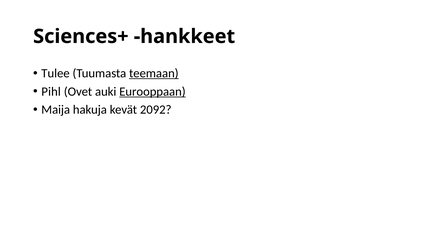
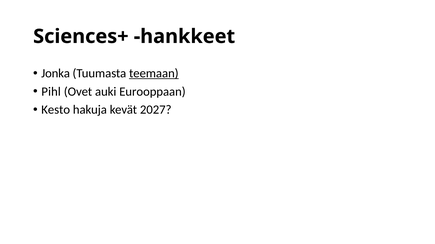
Tulee: Tulee -> Jonka (56, 74)
Eurooppaan underline: present -> none (152, 92)
Maija: Maija -> Kesto (56, 110)
2092: 2092 -> 2027 (156, 110)
